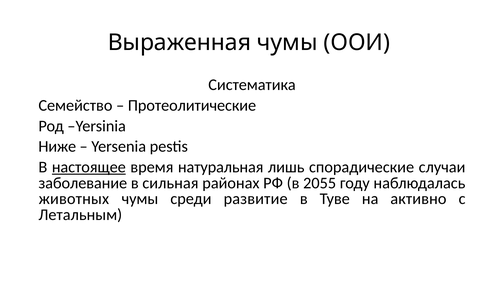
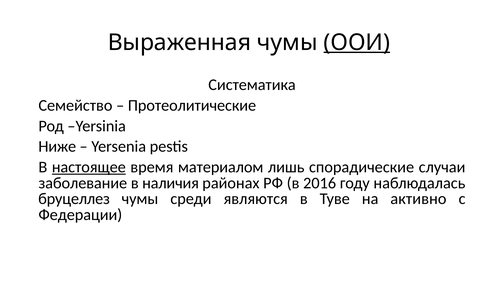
ООИ underline: none -> present (357, 42)
натуральная: натуральная -> материалом (221, 167)
сильная: сильная -> наличия (171, 183)
2055: 2055 -> 2016 (320, 183)
животных: животных -> бруцеллез (74, 199)
развитие: развитие -> являются (256, 199)
Летальным: Летальным -> Федерации (80, 214)
